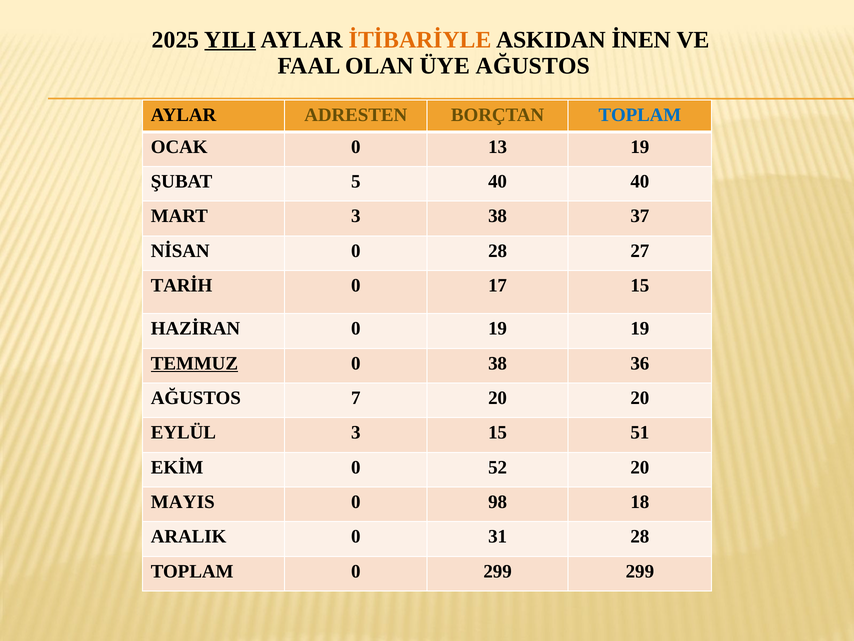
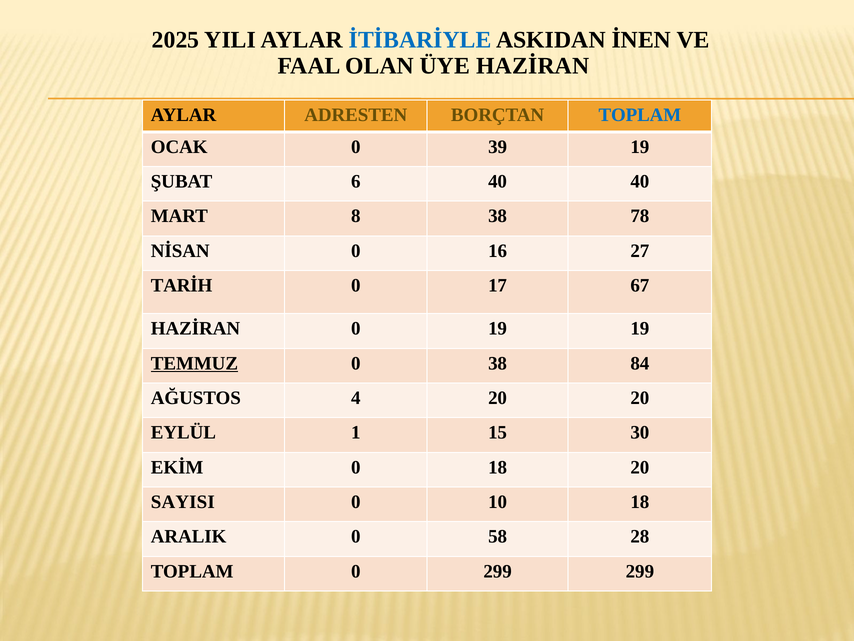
YILI underline: present -> none (230, 40)
İTİBARİYLE colour: orange -> blue (420, 40)
ÜYE AĞUSTOS: AĞUSTOS -> HAZİRAN (533, 66)
13: 13 -> 39 (498, 147)
5: 5 -> 6 (356, 181)
MART 3: 3 -> 8 (356, 216)
37: 37 -> 78 (640, 216)
0 28: 28 -> 16 (498, 251)
17 15: 15 -> 67 (640, 285)
36: 36 -> 84 (640, 363)
7: 7 -> 4 (356, 398)
EYLÜL 3: 3 -> 1 (356, 432)
51: 51 -> 30 (640, 432)
0 52: 52 -> 18 (498, 467)
MAYIS: MAYIS -> SAYISI (183, 502)
98: 98 -> 10 (498, 502)
31: 31 -> 58 (498, 536)
